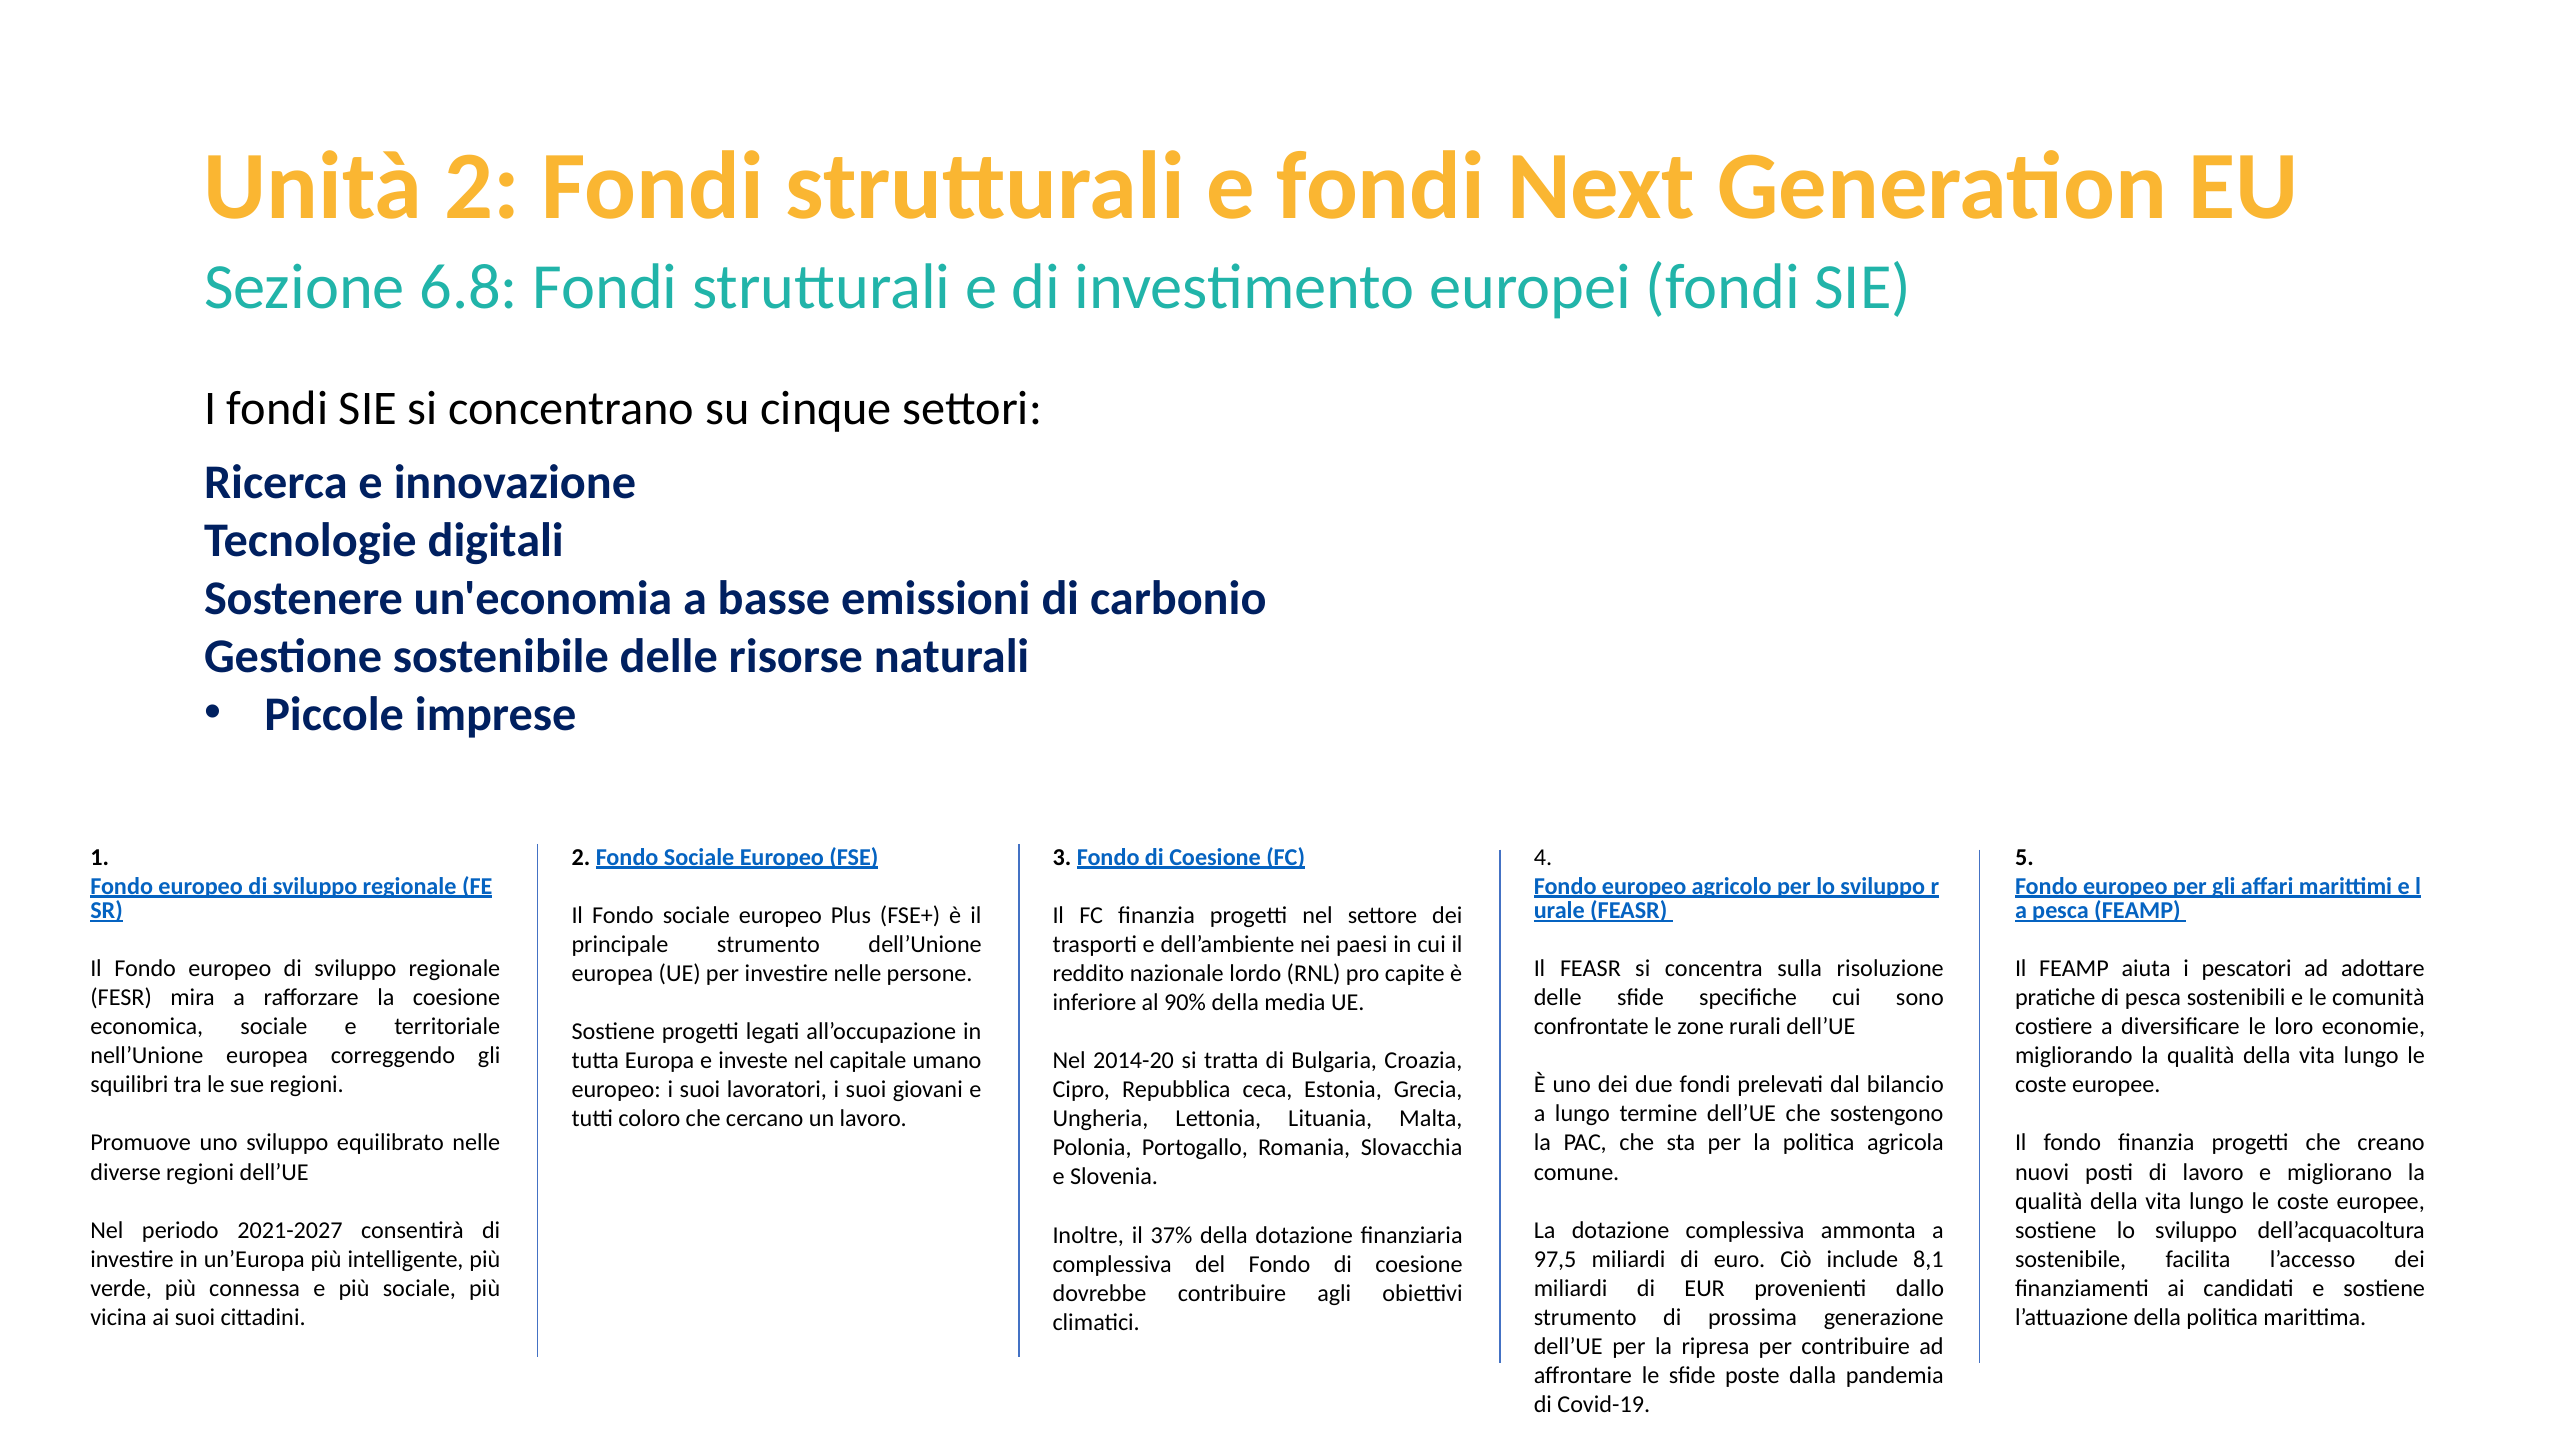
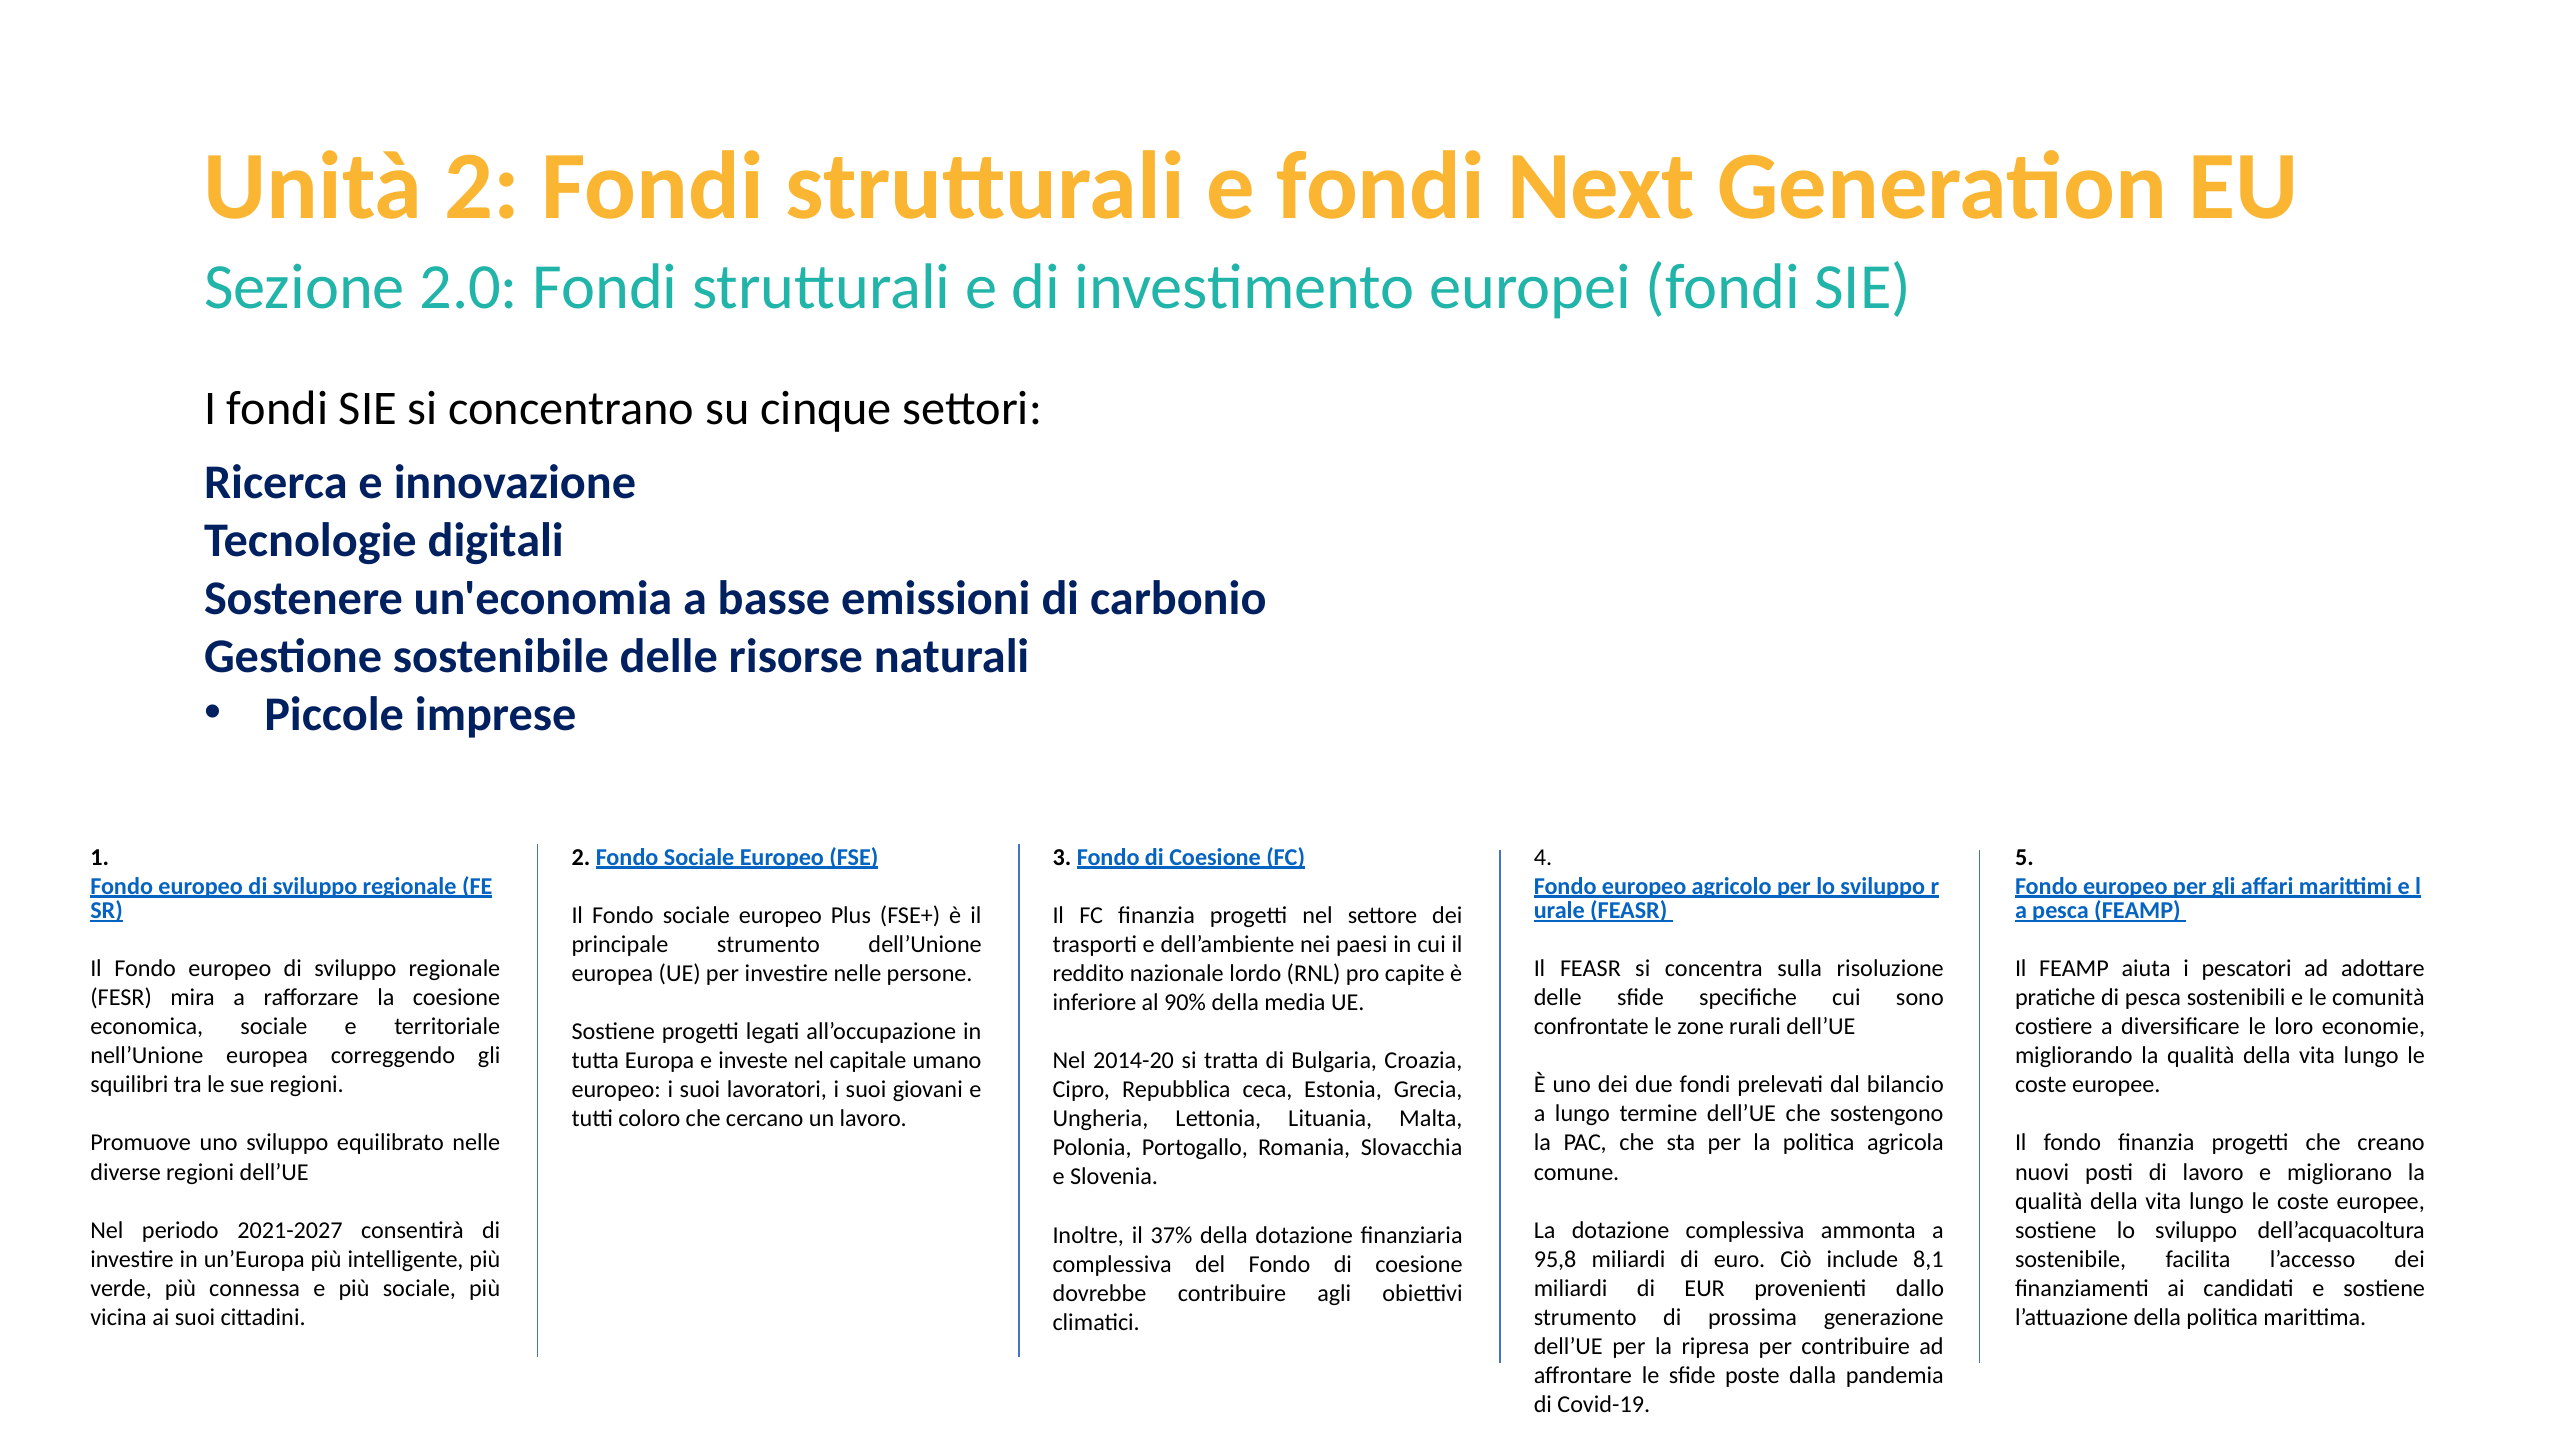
6.8: 6.8 -> 2.0 (469, 287)
97,5: 97,5 -> 95,8 (1555, 1259)
